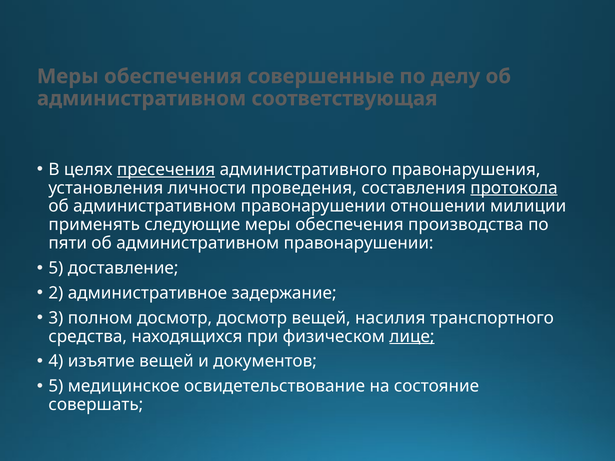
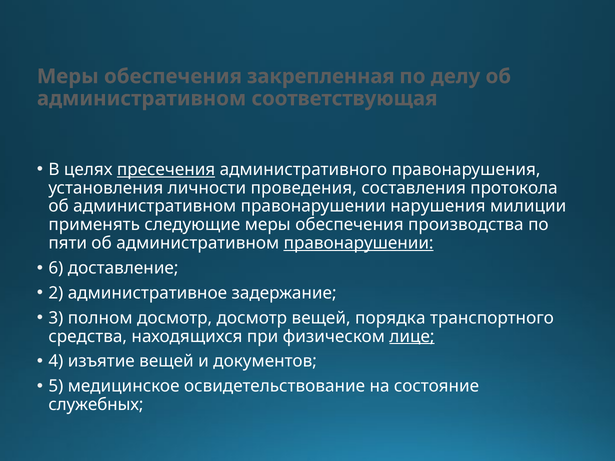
совершенные: совершенные -> закрепленная (321, 76)
протокола underline: present -> none (514, 188)
отношении: отношении -> нарушения (438, 206)
правонарушении underline: none -> present (359, 243)
5: 5 -> 6 (56, 268)
насилия: насилия -> порядка (390, 318)
совершать: совершать -> служебных (96, 405)
